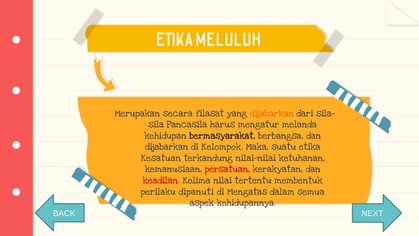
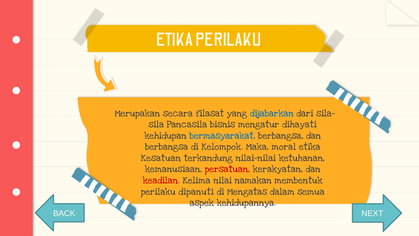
ETIKA MELULUH: MELULUH -> PERILAKU (228, 40)
dijabarkan colour: orange -> blue (272, 113)
harus: harus -> bisnis (223, 124)
melanda: melanda -> dihayati (299, 124)
bermasyarakat colour: black -> blue (222, 136)
dijabarkan: dijabarkan -> berbangsa (167, 147)
suatu: suatu -> moral (284, 147)
tertentu: tertentu -> namakan (253, 180)
